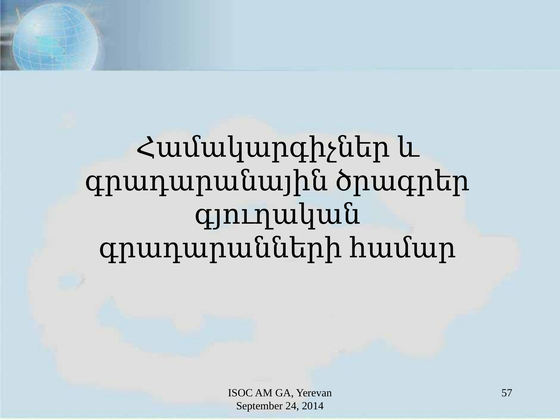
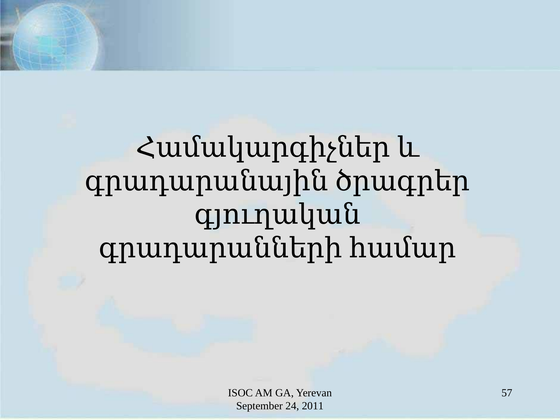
2014: 2014 -> 2011 (313, 406)
